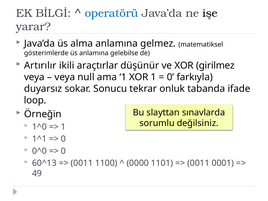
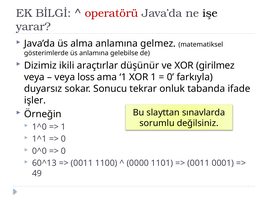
operatörü colour: blue -> red (112, 13)
Artırılır: Artırılır -> Dizimiz (40, 65)
null: null -> loss (86, 77)
loop: loop -> işler (35, 100)
